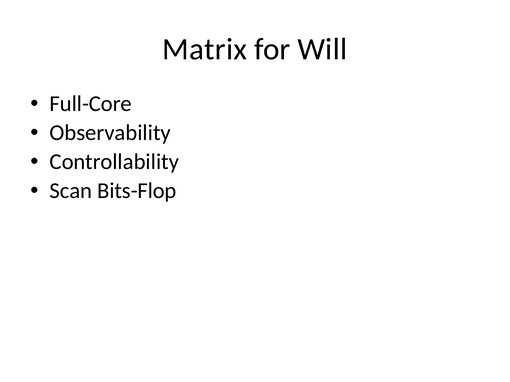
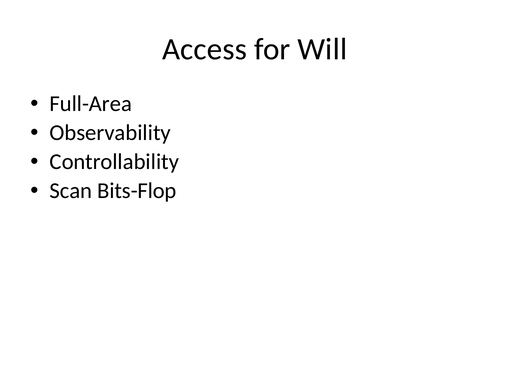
Matrix: Matrix -> Access (205, 49)
Full-Core: Full-Core -> Full-Area (91, 104)
